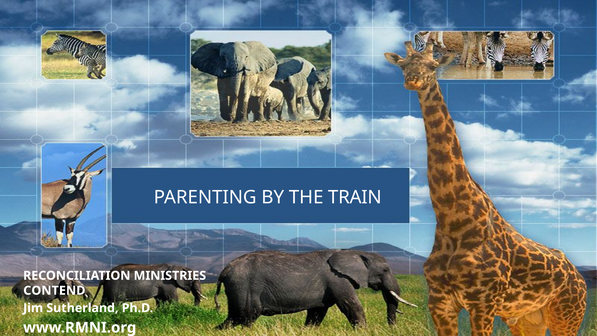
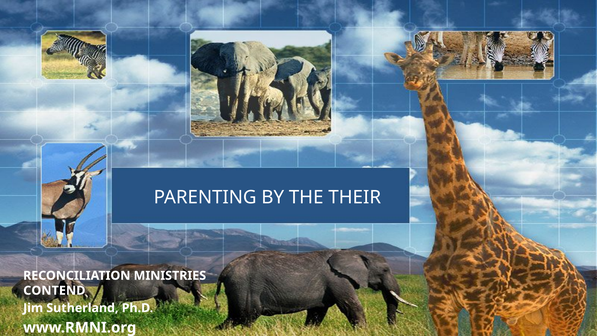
TRAIN: TRAIN -> THEIR (355, 197)
